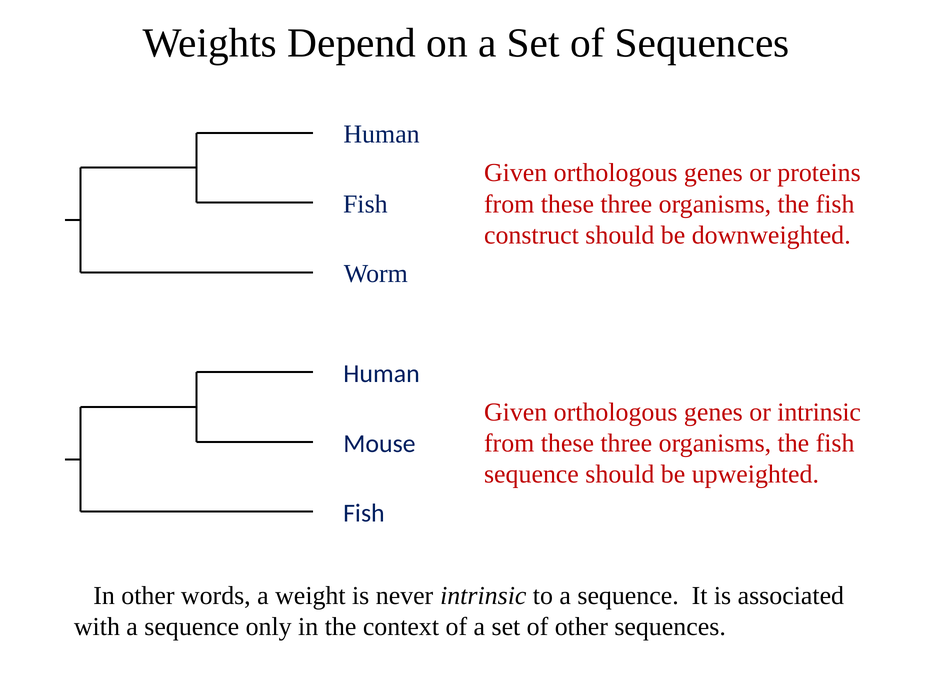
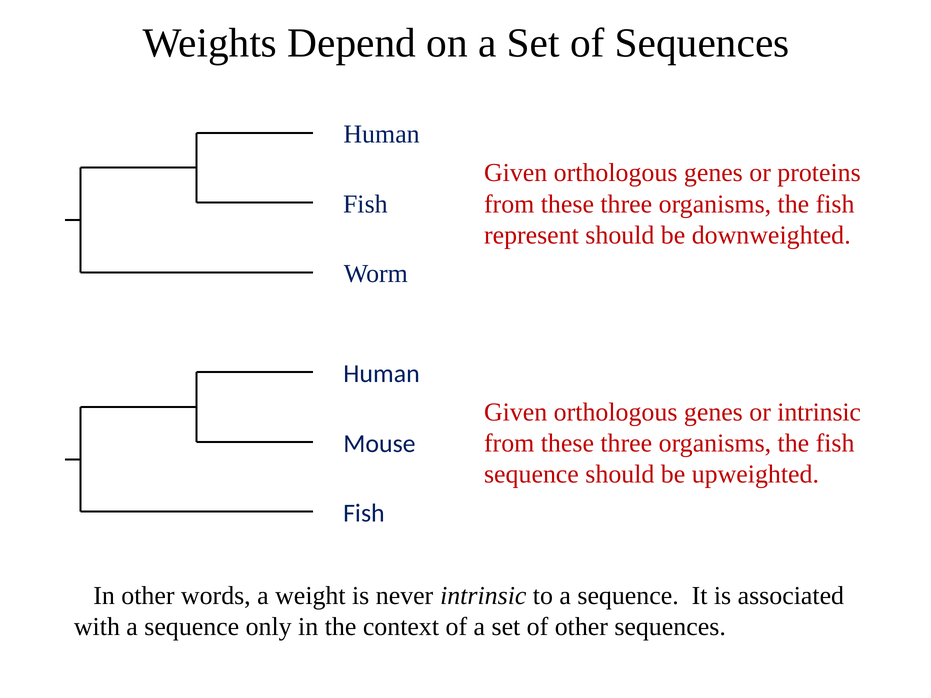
construct: construct -> represent (531, 235)
